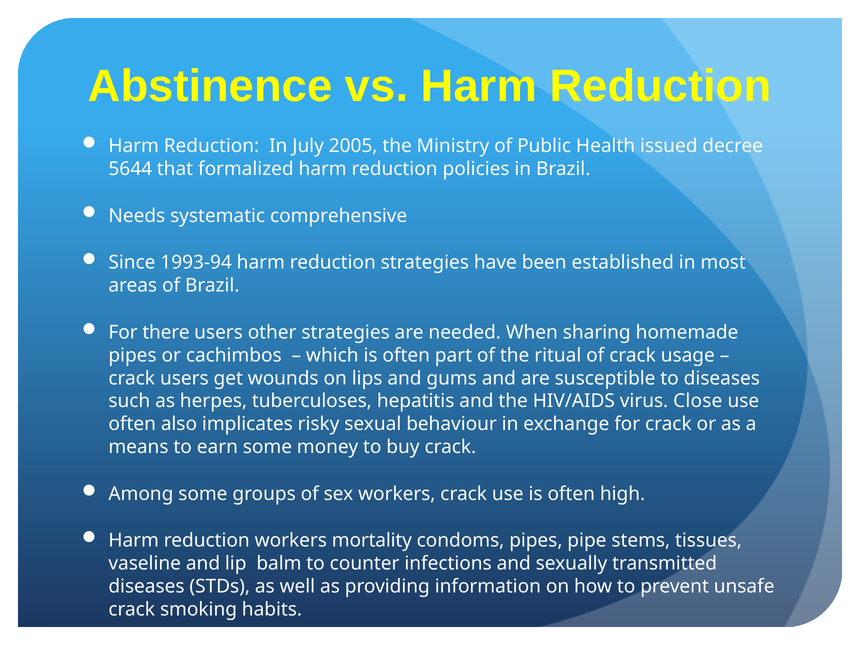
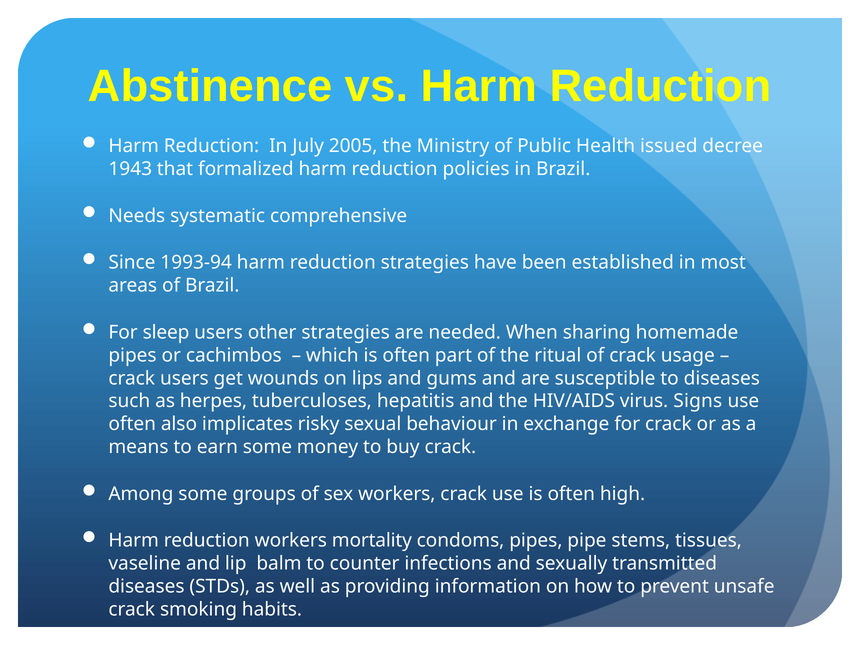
5644: 5644 -> 1943 (130, 169)
there: there -> sleep (166, 332)
Close: Close -> Signs (698, 401)
